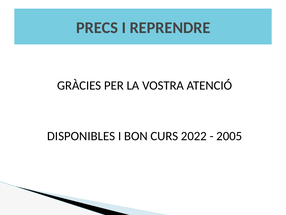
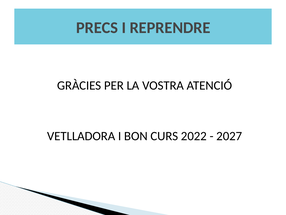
DISPONIBLES: DISPONIBLES -> VETLLADORA (81, 136)
2005: 2005 -> 2027 (229, 136)
